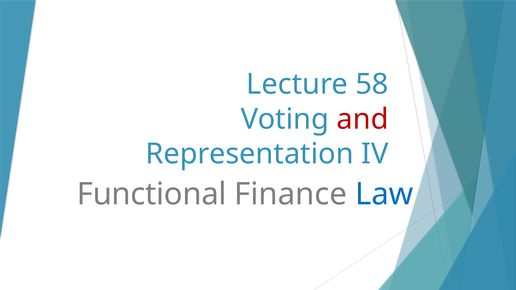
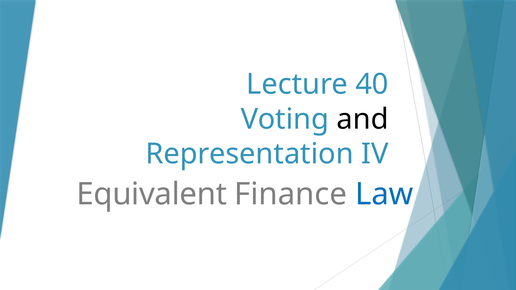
58: 58 -> 40 (372, 84)
and colour: red -> black (363, 119)
Functional: Functional -> Equivalent (152, 194)
